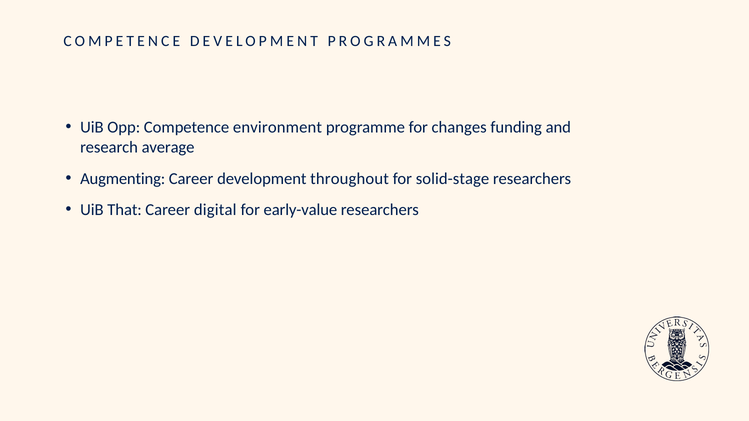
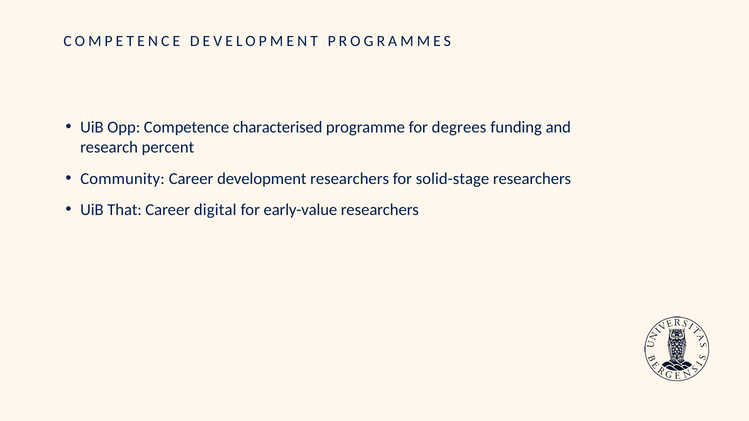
environment: environment -> characterised (278, 127)
changes: changes -> degrees (459, 127)
average: average -> percent (168, 147)
Augmenting: Augmenting -> Community (123, 179)
development throughout: throughout -> researchers (350, 179)
